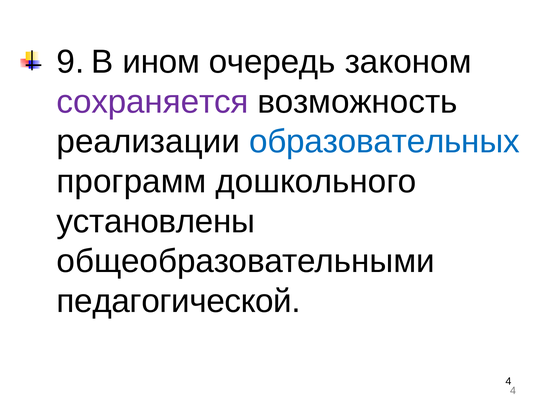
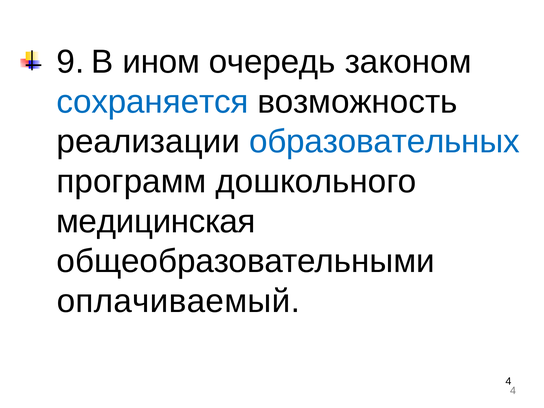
сохраняется colour: purple -> blue (153, 102)
установлены: установлены -> медицинская (156, 221)
педагогической: педагогической -> оплачиваемый (178, 301)
